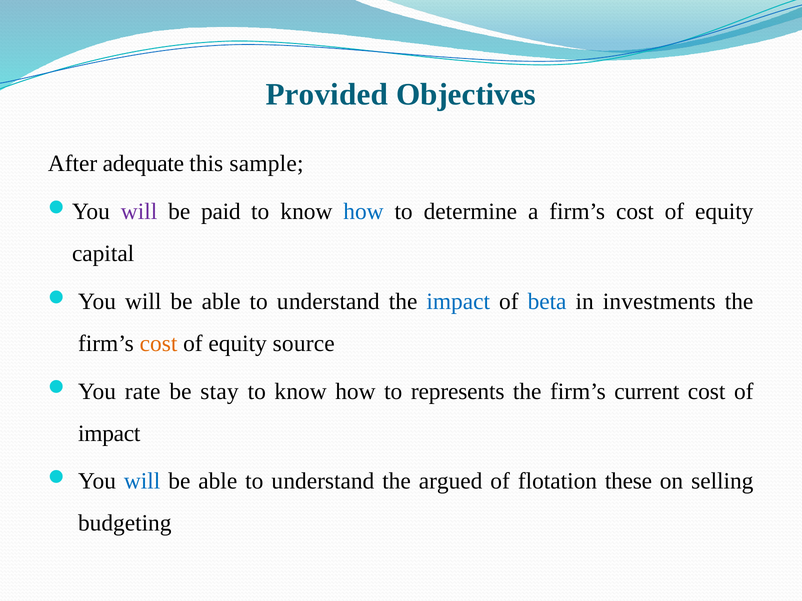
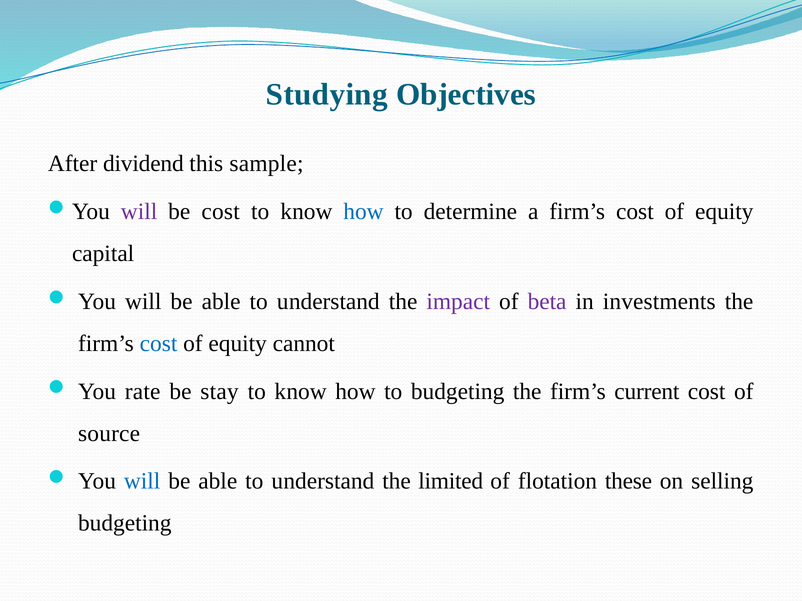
Provided: Provided -> Studying (327, 95)
adequate: adequate -> dividend (143, 164)
be paid: paid -> cost (221, 212)
impact colour: blue -> purple (458, 302)
beta colour: blue -> purple (547, 302)
cost colour: orange -> blue (159, 344)
source: source -> cannot (304, 344)
to represents: represents -> budgeting (458, 392)
impact: impact -> source (109, 434)
argued: argued -> limited (451, 482)
